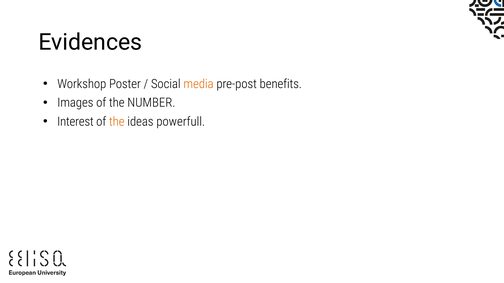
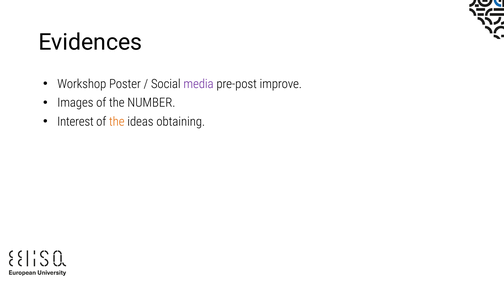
media colour: orange -> purple (199, 84)
benefits: benefits -> improve (281, 84)
powerfull: powerfull -> obtaining (181, 122)
